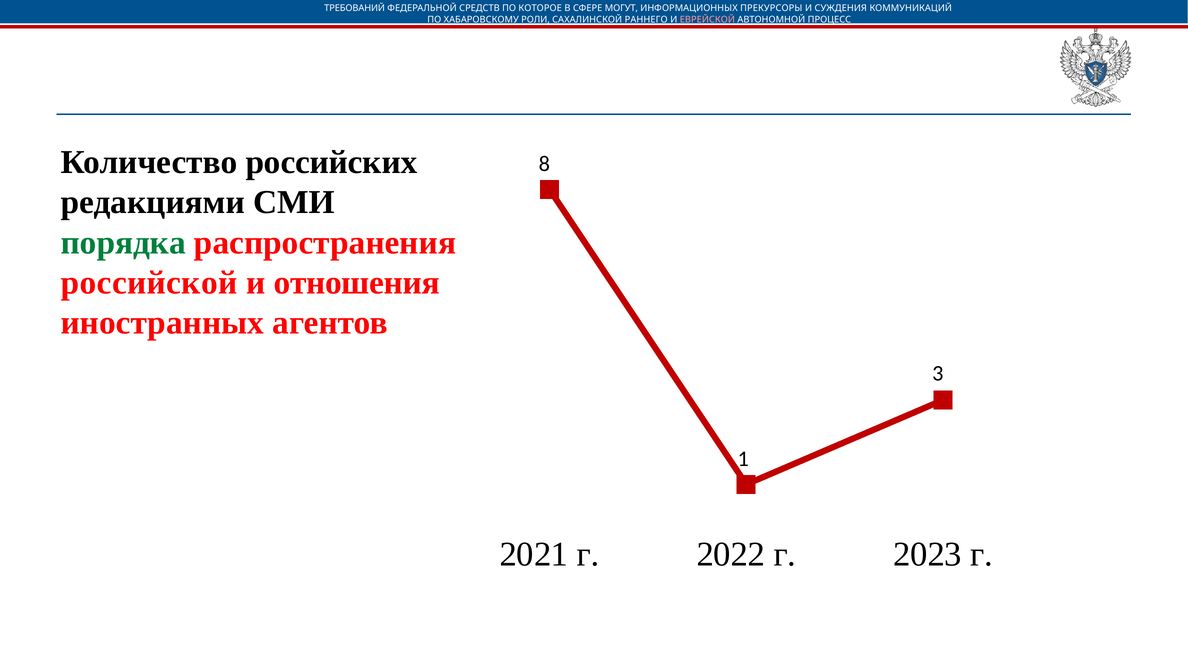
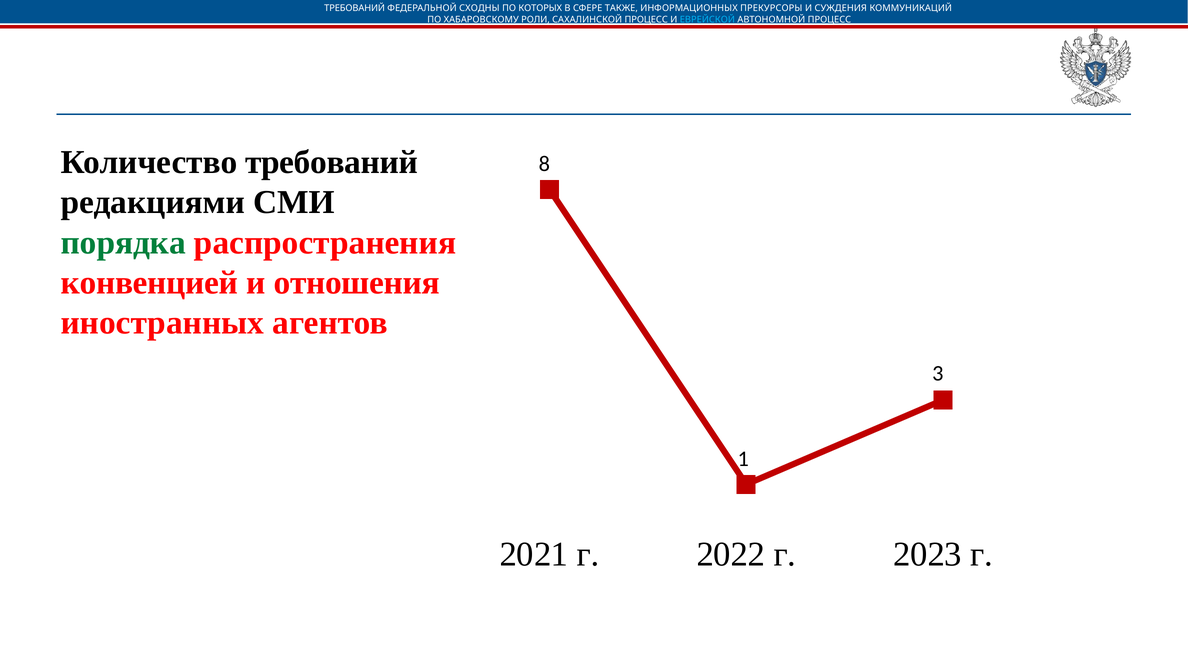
СРЕДСТВ: СРЕДСТВ -> СХОДНЫ (479, 8)
КОТОРОЕ: КОТОРОЕ -> КОТОРЫХ (540, 8)
МОГУТ: МОГУТ -> ТАКЖЕ (621, 8)
САХАЛИНСКОЙ РАННЕГО: РАННЕГО -> ПРОЦЕСС (646, 19)
ЕВРЕЙСКОЙ colour: pink -> light blue (707, 19)
Количество российских: российских -> требований (332, 162)
российской: российской -> конвенцией (149, 283)
